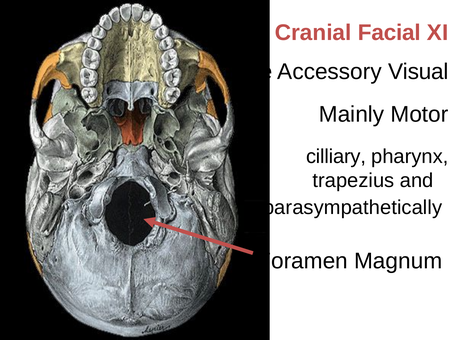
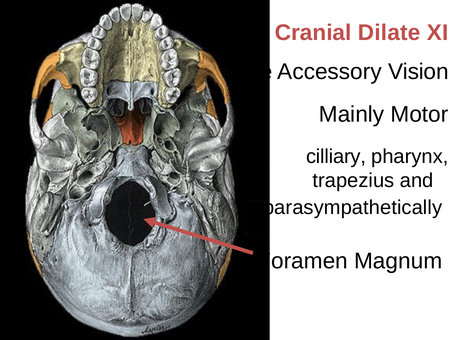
Facial: Facial -> Dilate (389, 33)
Visual: Visual -> Vision (418, 72)
